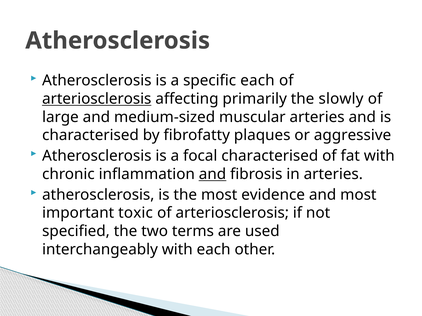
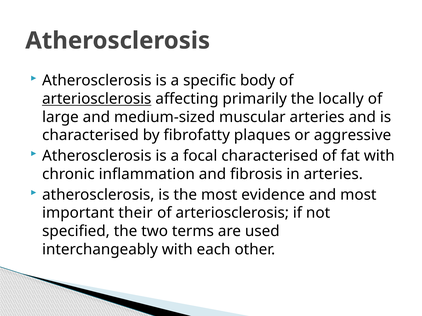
specific each: each -> body (258, 81)
slowly: slowly -> locally (341, 99)
and underline: present -> none (212, 174)
toxic: toxic -> their (136, 213)
